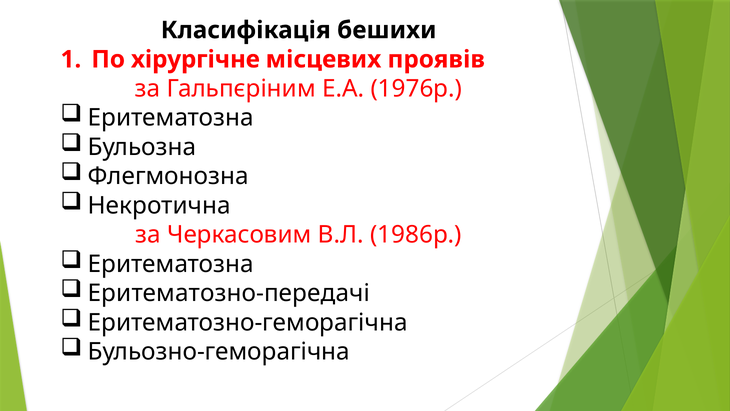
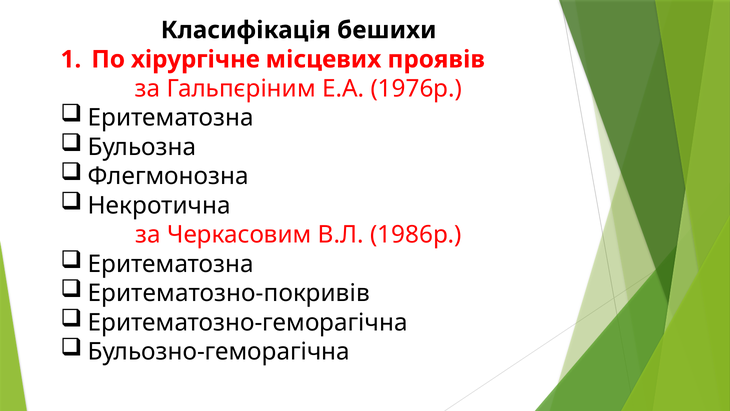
Еритематозно-передачі: Еритематозно-передачі -> Еритематозно-покривів (229, 293)
